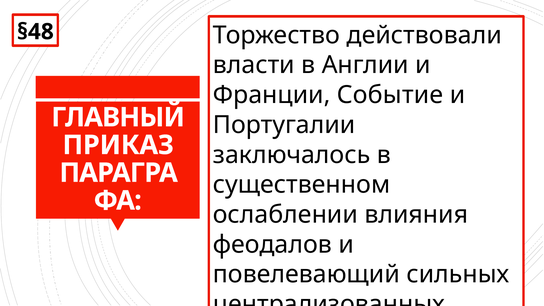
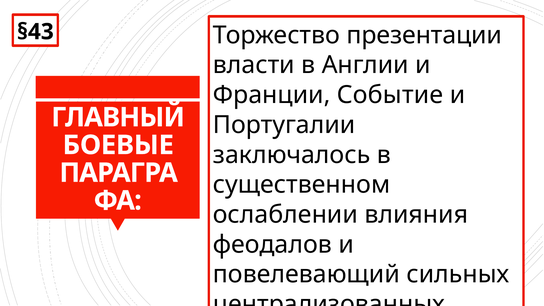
§48: §48 -> §43 (35, 32)
действовали: действовали -> презентации (424, 35)
ПРИКАЗ: ПРИКАЗ -> БОЕВЫЕ (118, 145)
